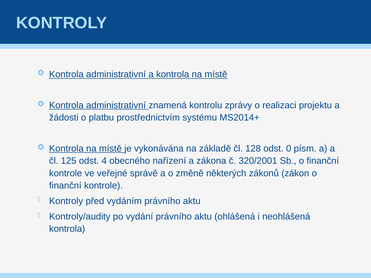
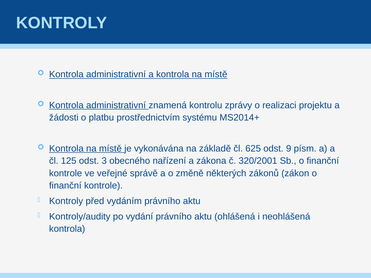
128: 128 -> 625 (253, 149)
0: 0 -> 9 (289, 149)
4: 4 -> 3 (104, 161)
